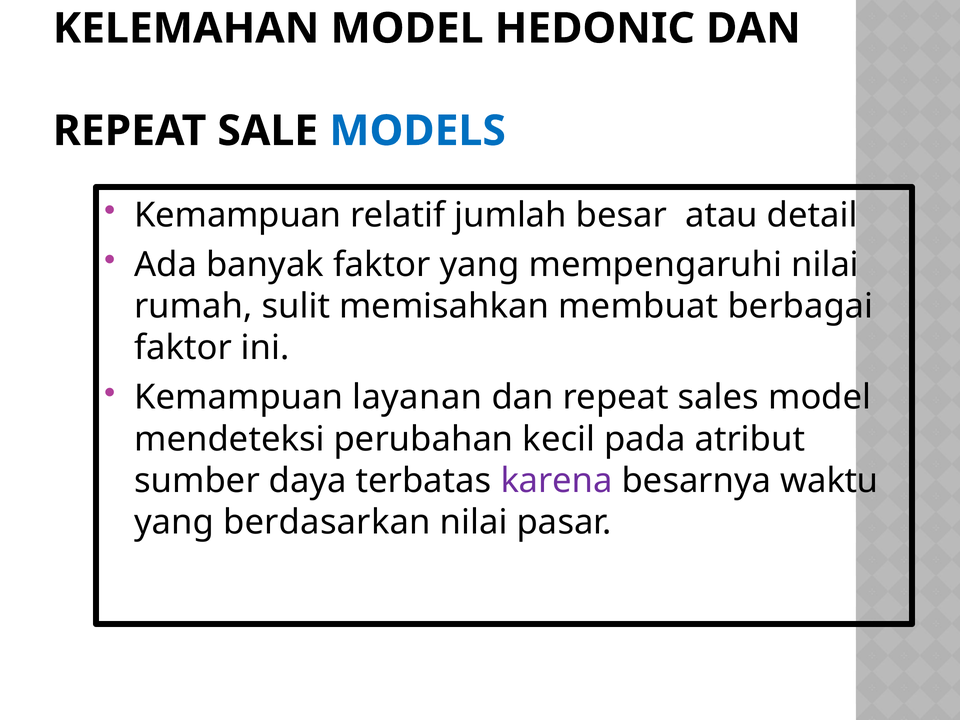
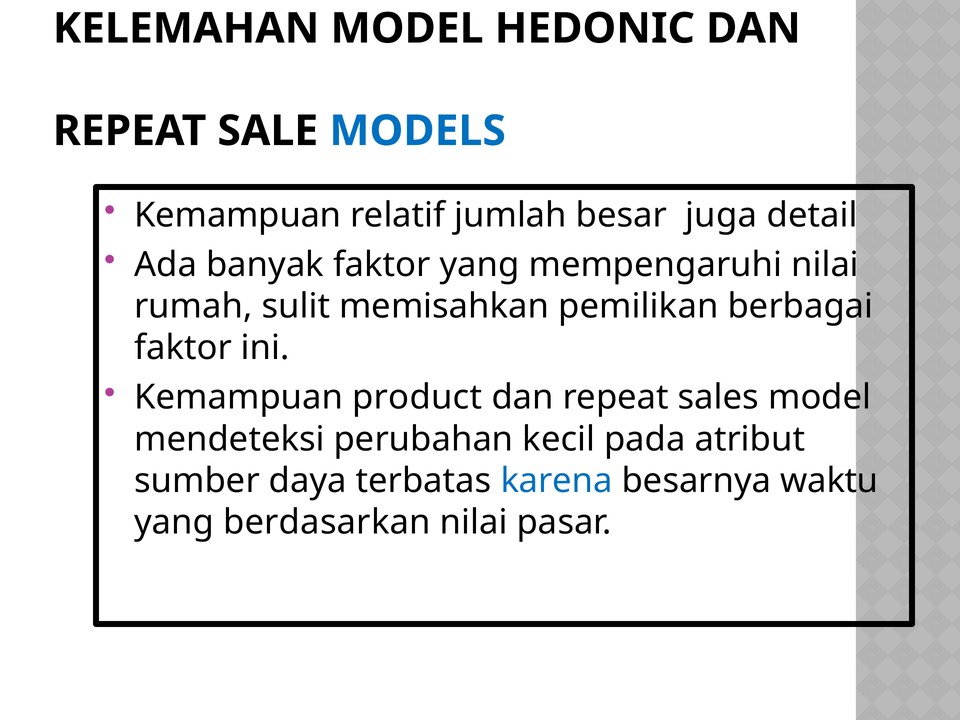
atau: atau -> juga (721, 215)
membuat: membuat -> pemilikan (638, 306)
layanan: layanan -> product (417, 398)
karena colour: purple -> blue (557, 481)
